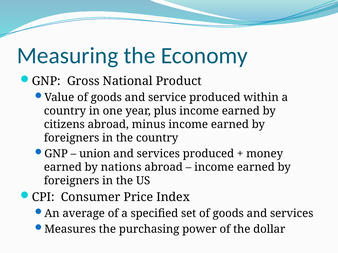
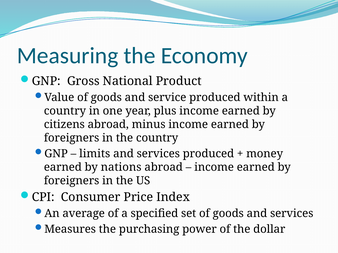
union: union -> limits (95, 154)
